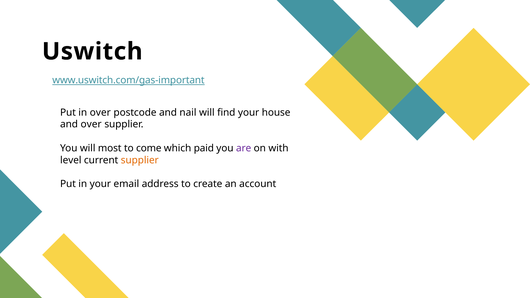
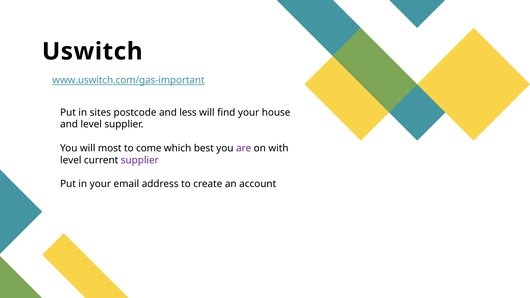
in over: over -> sites (100, 112)
nail: nail -> less (188, 112)
and over: over -> level (91, 124)
paid: paid -> best (204, 148)
supplier colour: orange -> purple (140, 160)
